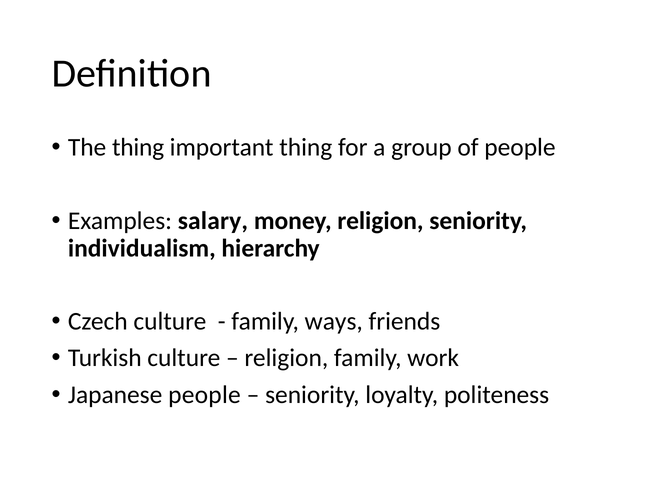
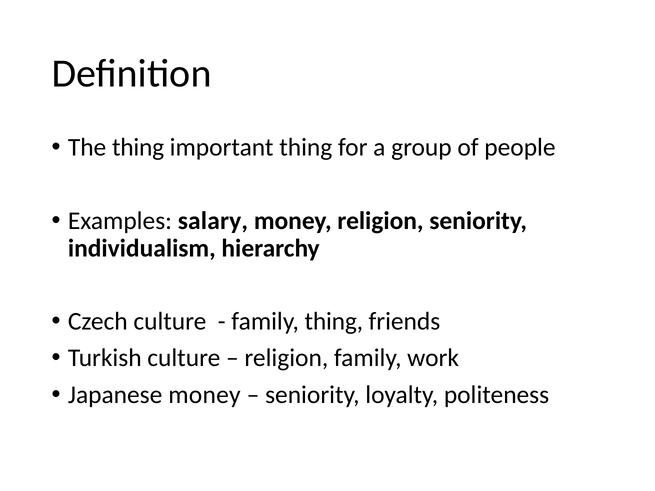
family ways: ways -> thing (334, 322)
Japanese people: people -> money (204, 395)
